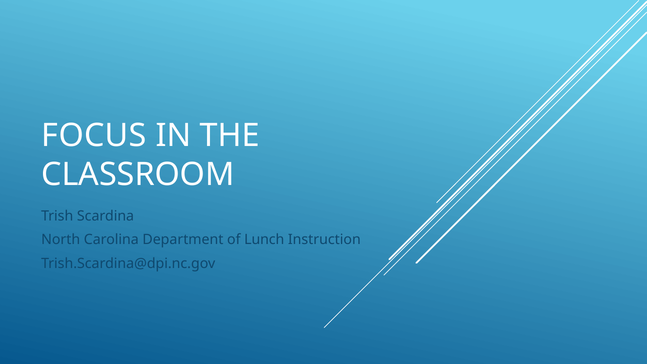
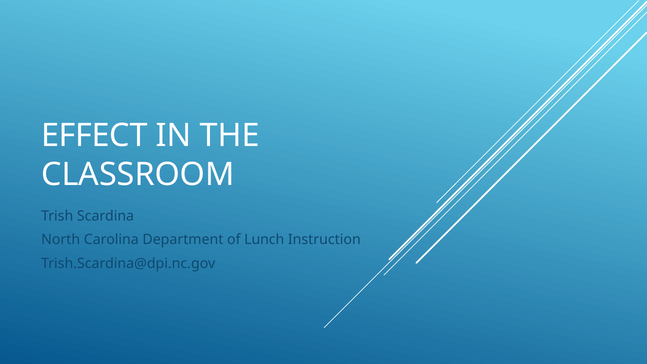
FOCUS: FOCUS -> EFFECT (94, 136)
